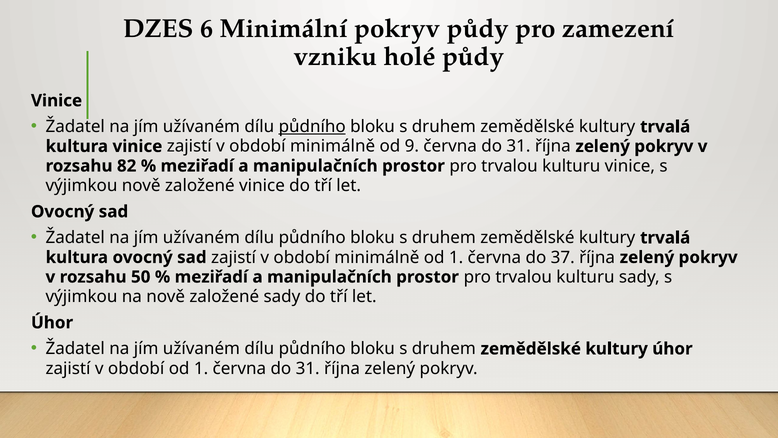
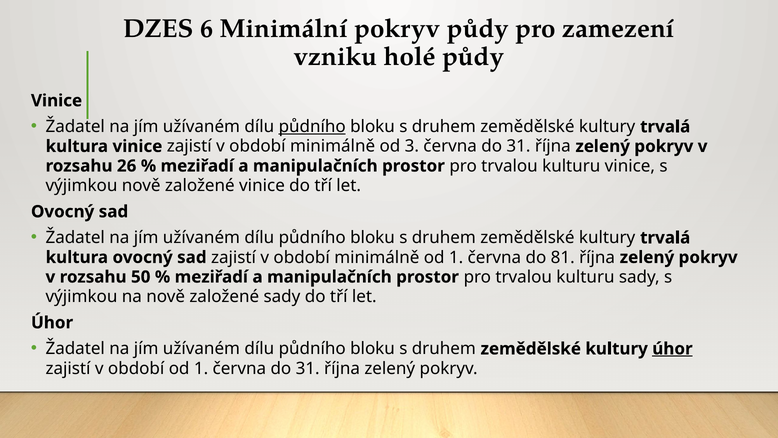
9: 9 -> 3 (412, 146)
82: 82 -> 26 (127, 166)
37: 37 -> 81 (563, 257)
úhor underline: none -> present (672, 348)
